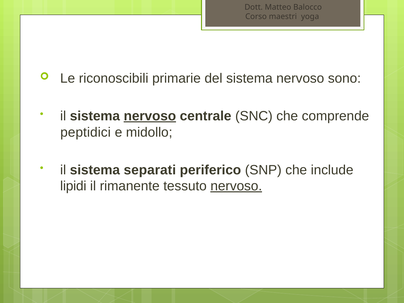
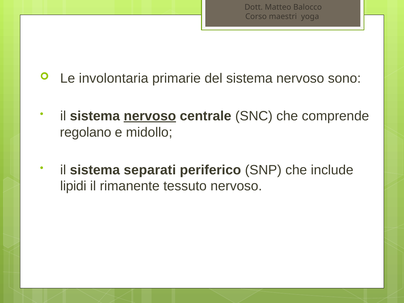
riconoscibili: riconoscibili -> involontaria (114, 78)
peptidici: peptidici -> regolano (86, 132)
nervoso underline: present -> none (236, 186)
